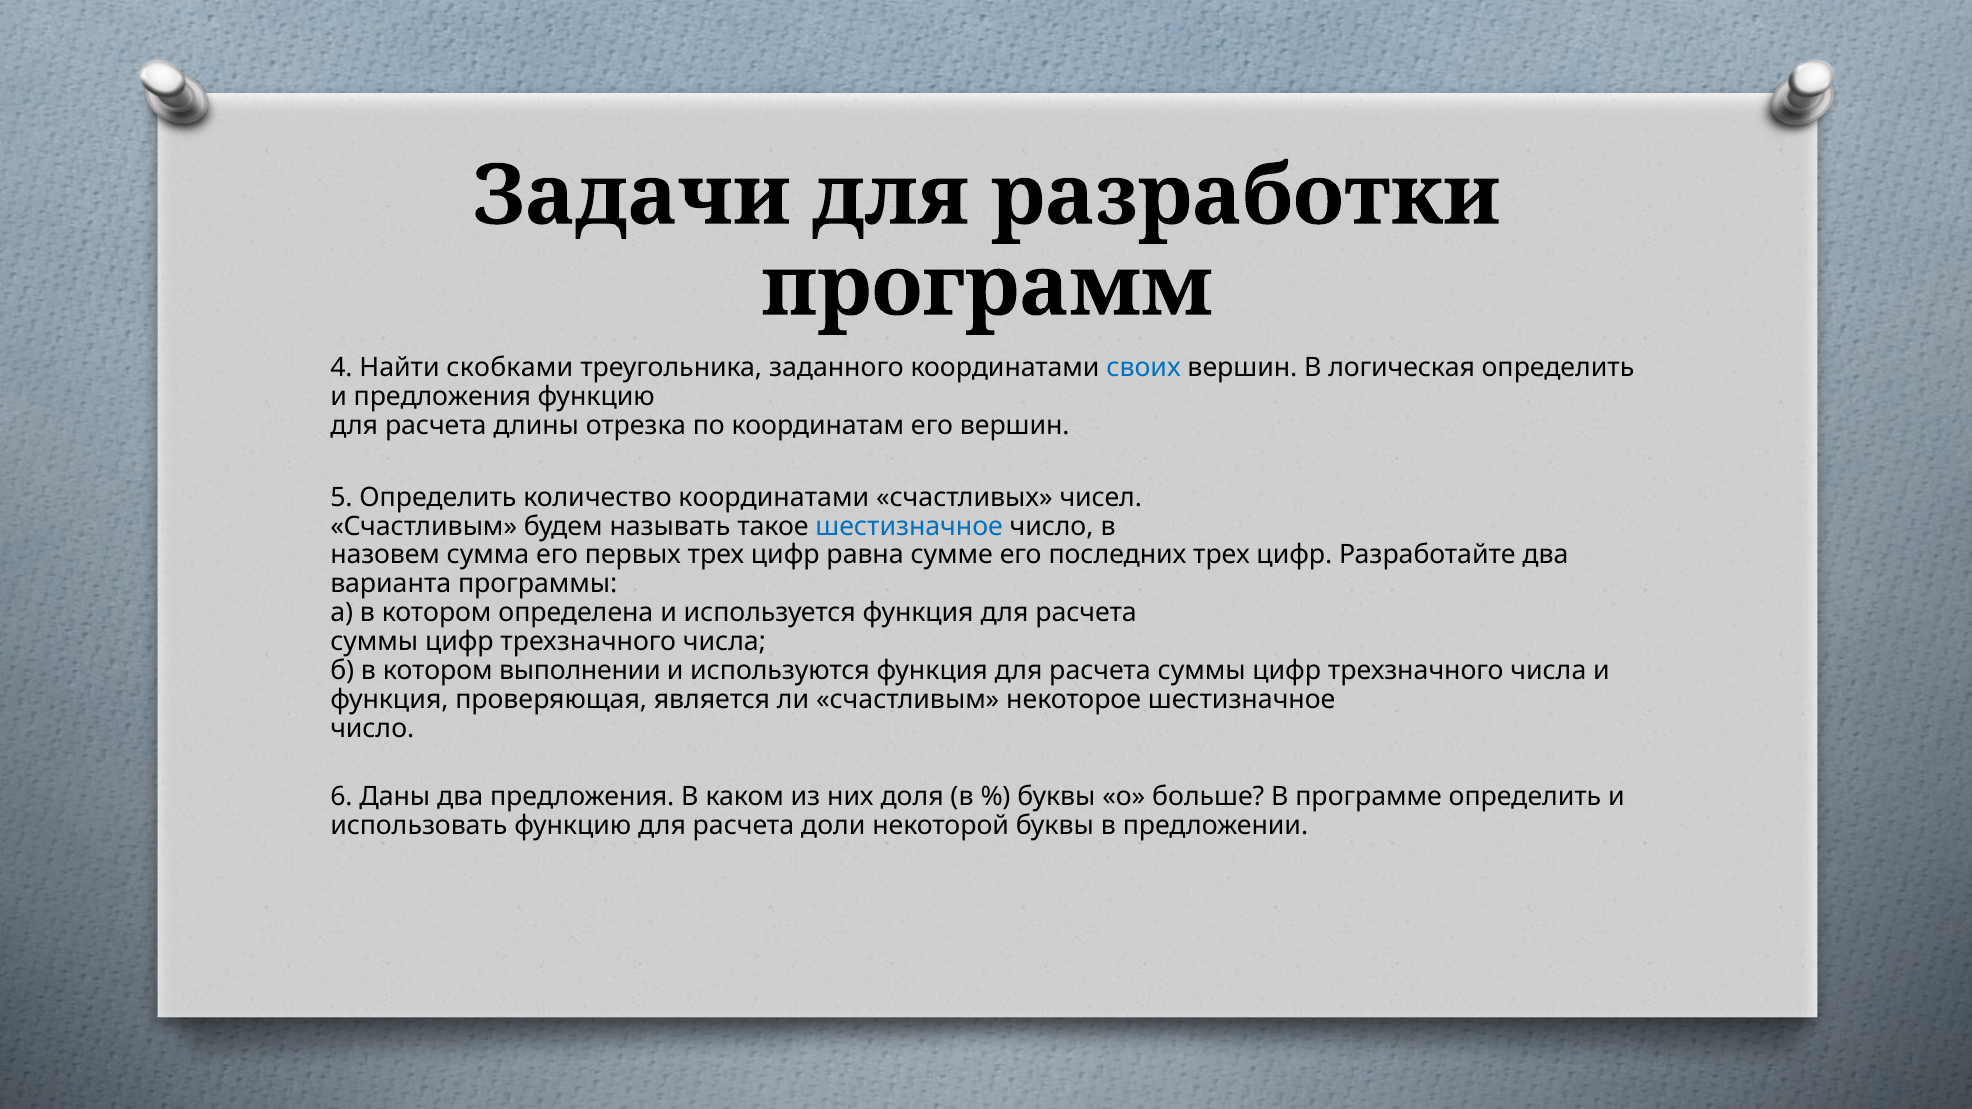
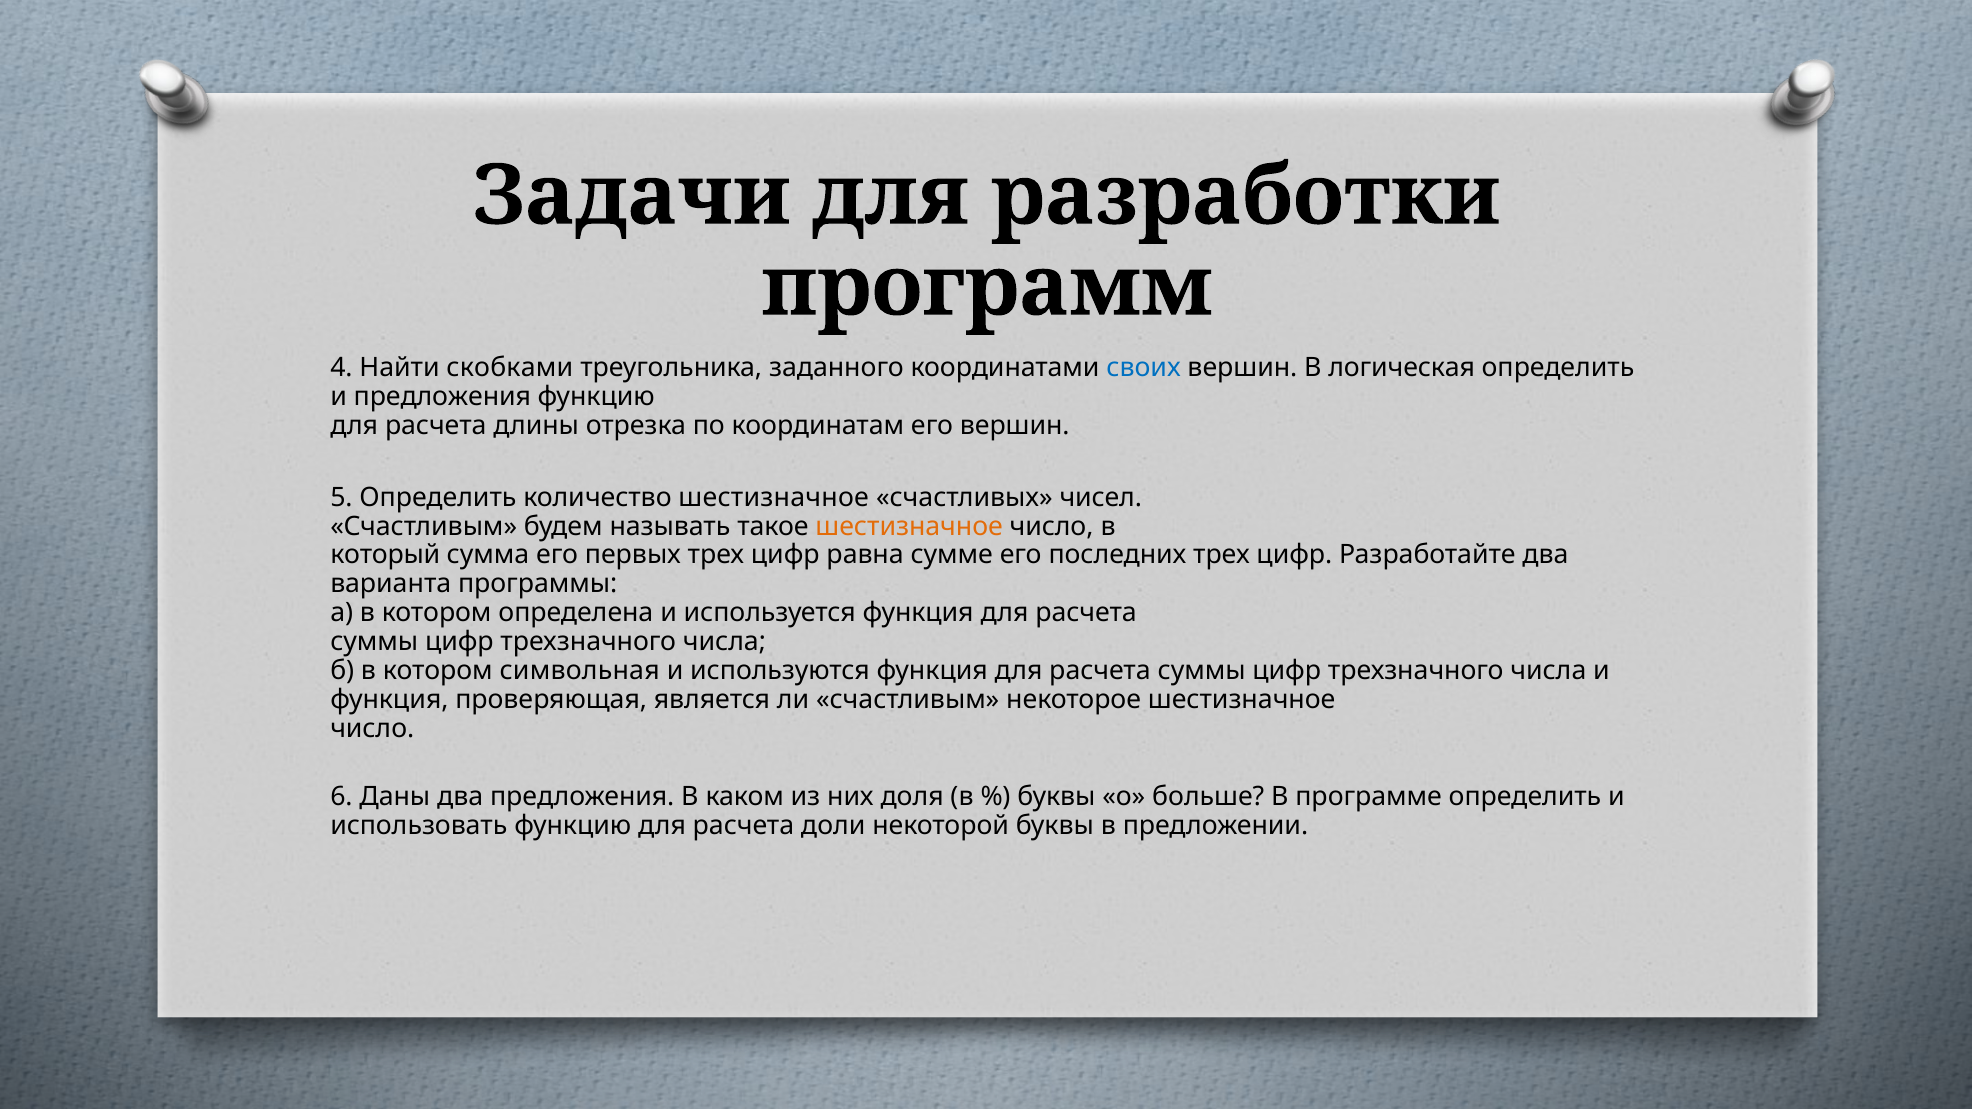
количество координатами: координатами -> шестизначное (774, 498)
шестизначное colour: blue -> orange (909, 526)
назовем: назовем -> который (385, 555)
выполнении: выполнении -> символьная (580, 671)
